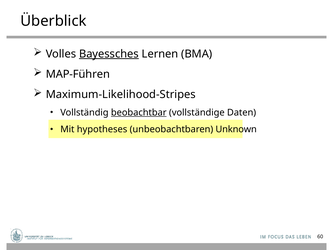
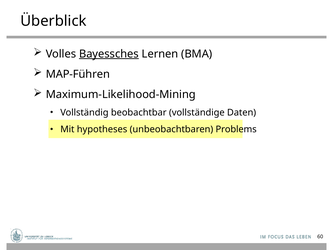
Maximum-Likelihood-Stripes: Maximum-Likelihood-Stripes -> Maximum-Likelihood-Mining (121, 94)
beobachtbar underline: present -> none (139, 112)
Unknown: Unknown -> Problems (236, 129)
